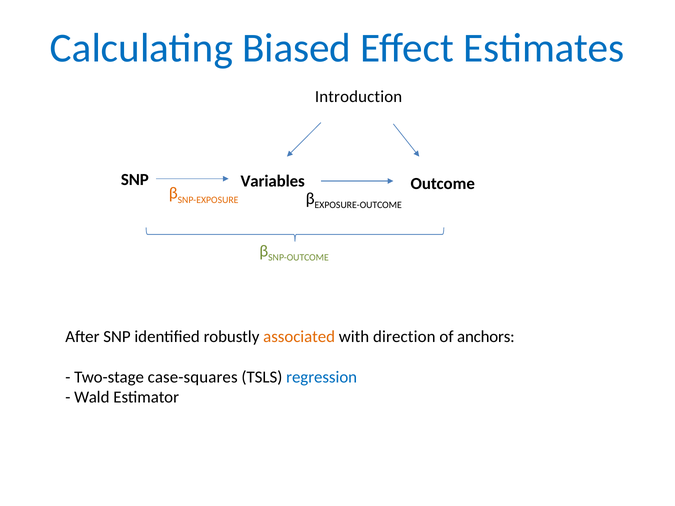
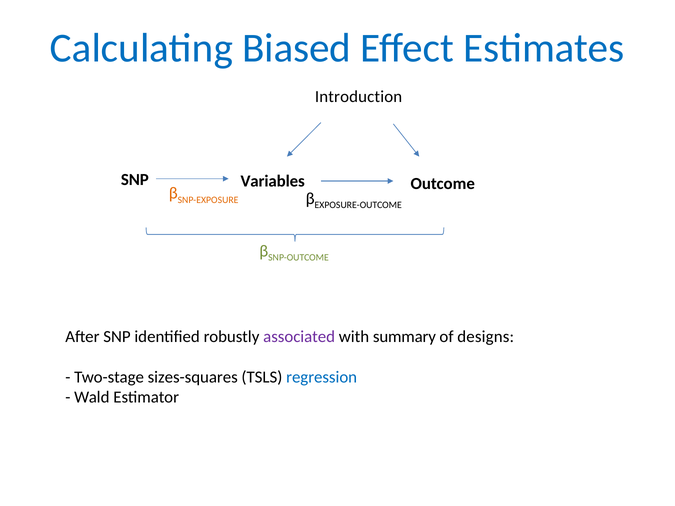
associated colour: orange -> purple (299, 337)
direction: direction -> summary (404, 337)
anchors: anchors -> designs (486, 337)
case-squares: case-squares -> sizes-squares (193, 377)
